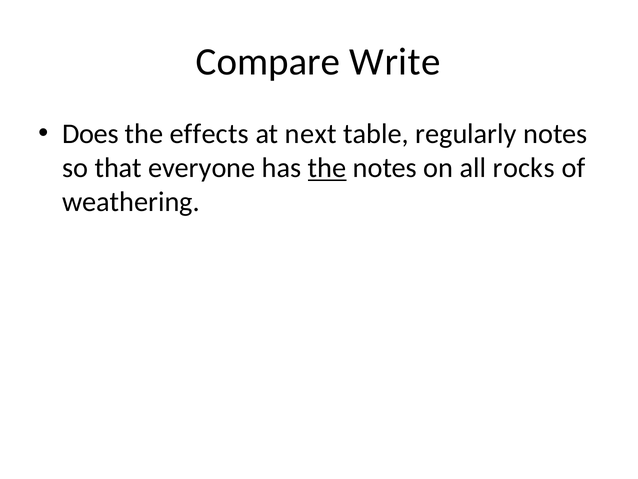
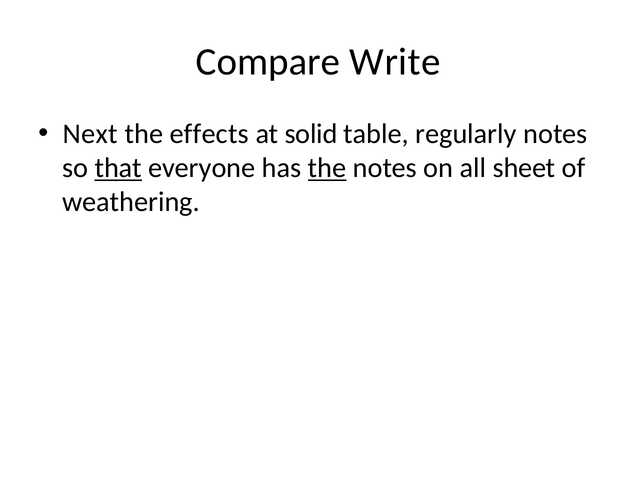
Does: Does -> Next (90, 134)
next: next -> solid (311, 134)
that underline: none -> present (118, 168)
rocks: rocks -> sheet (524, 168)
